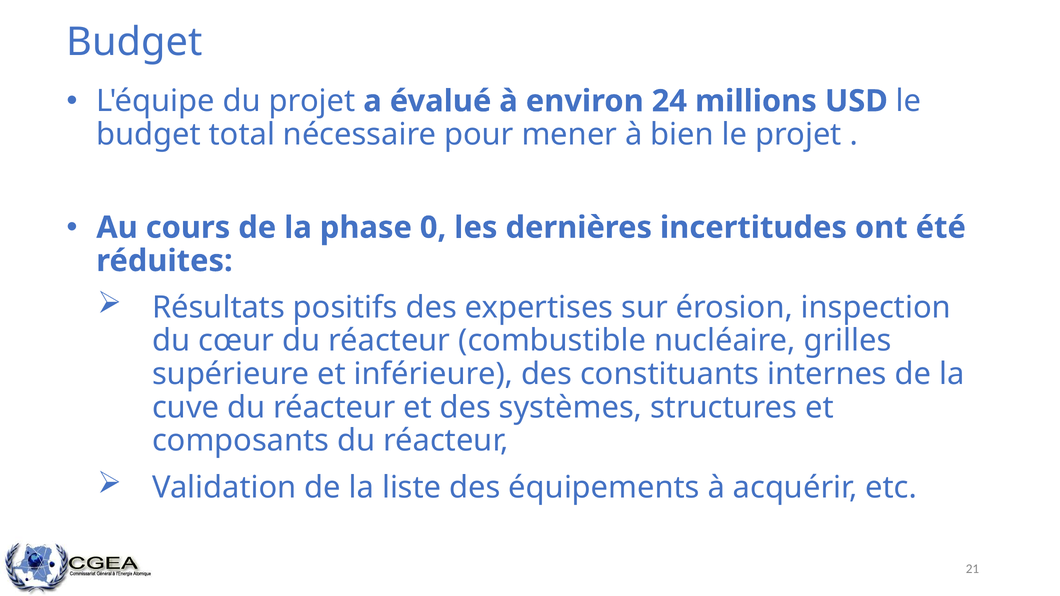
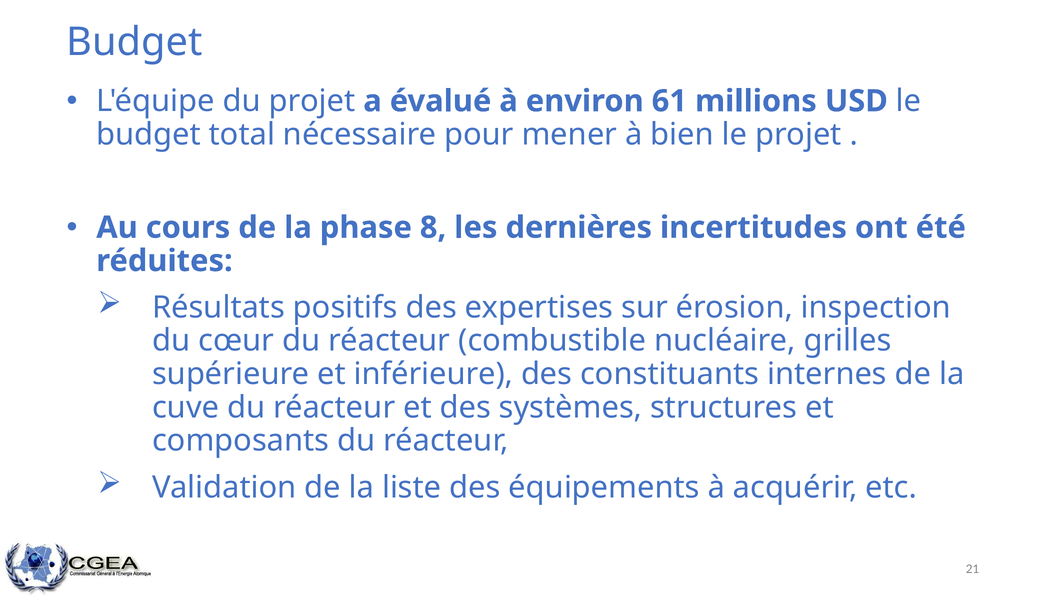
24: 24 -> 61 (669, 101)
0: 0 -> 8 (433, 228)
